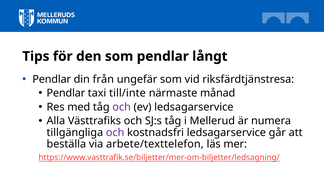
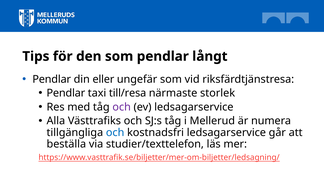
från: från -> eller (103, 79)
till/inte: till/inte -> till/resa (128, 93)
månad: månad -> storlek (218, 93)
och colour: purple -> blue (115, 133)
arbete/texttelefon: arbete/texttelefon -> studier/texttelefon (155, 144)
